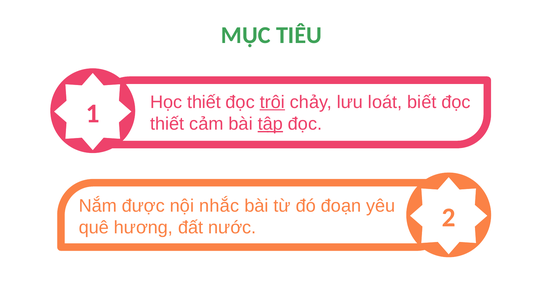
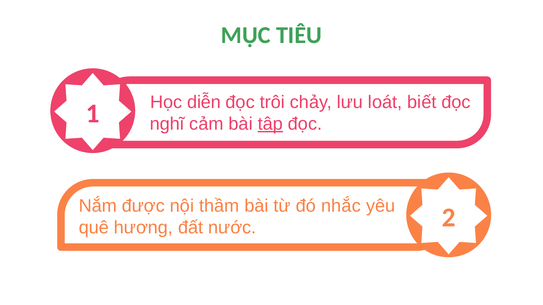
Học thiết: thiết -> diễn (204, 102)
trôi underline: present -> none (272, 102)
thiết: thiết -> nghĩ (167, 124)
nhắc: nhắc -> thầm (219, 206)
đoạn: đoạn -> nhắc (341, 206)
